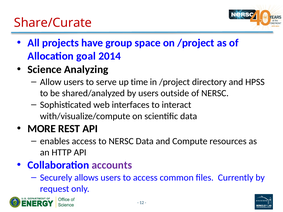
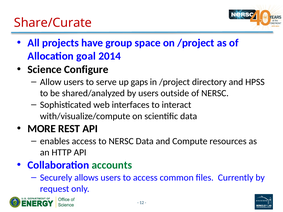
Analyzing: Analyzing -> Configure (86, 70)
time: time -> gaps (139, 82)
accounts colour: purple -> green (112, 165)
